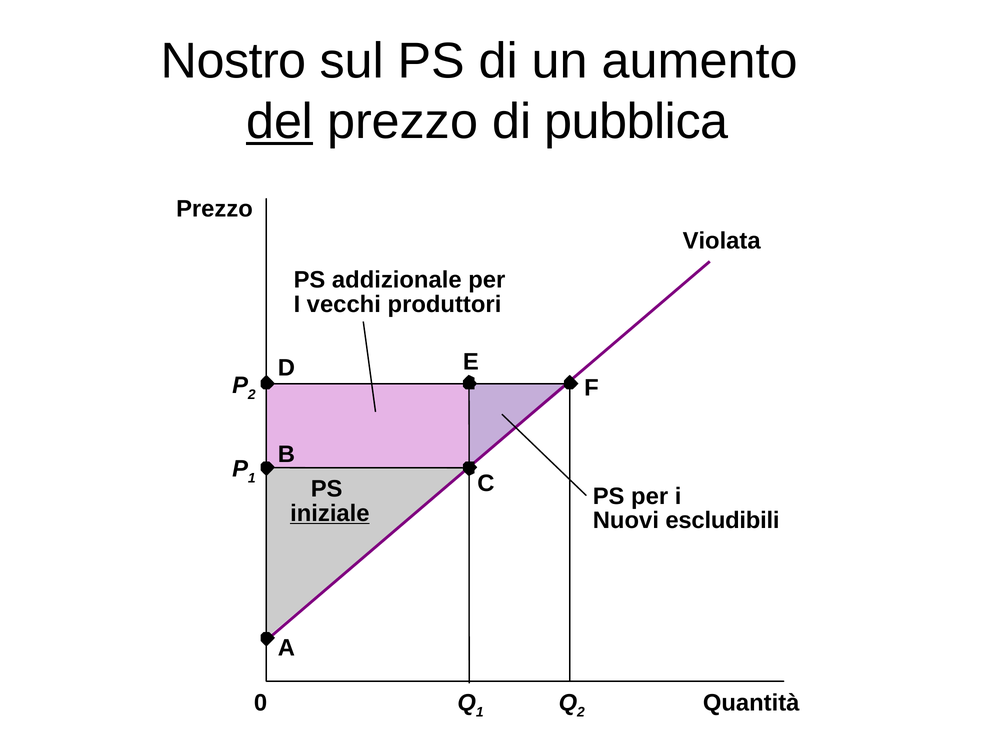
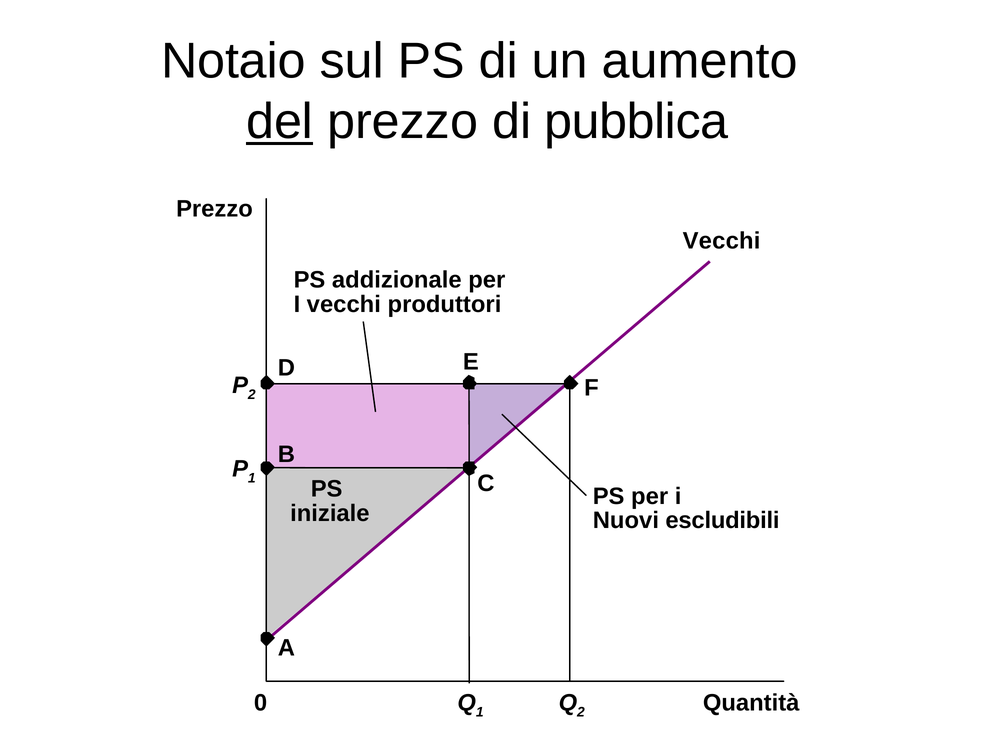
Nostro: Nostro -> Notaio (233, 61)
Violata: Violata -> Vecchi (722, 241)
iniziale underline: present -> none (330, 513)
